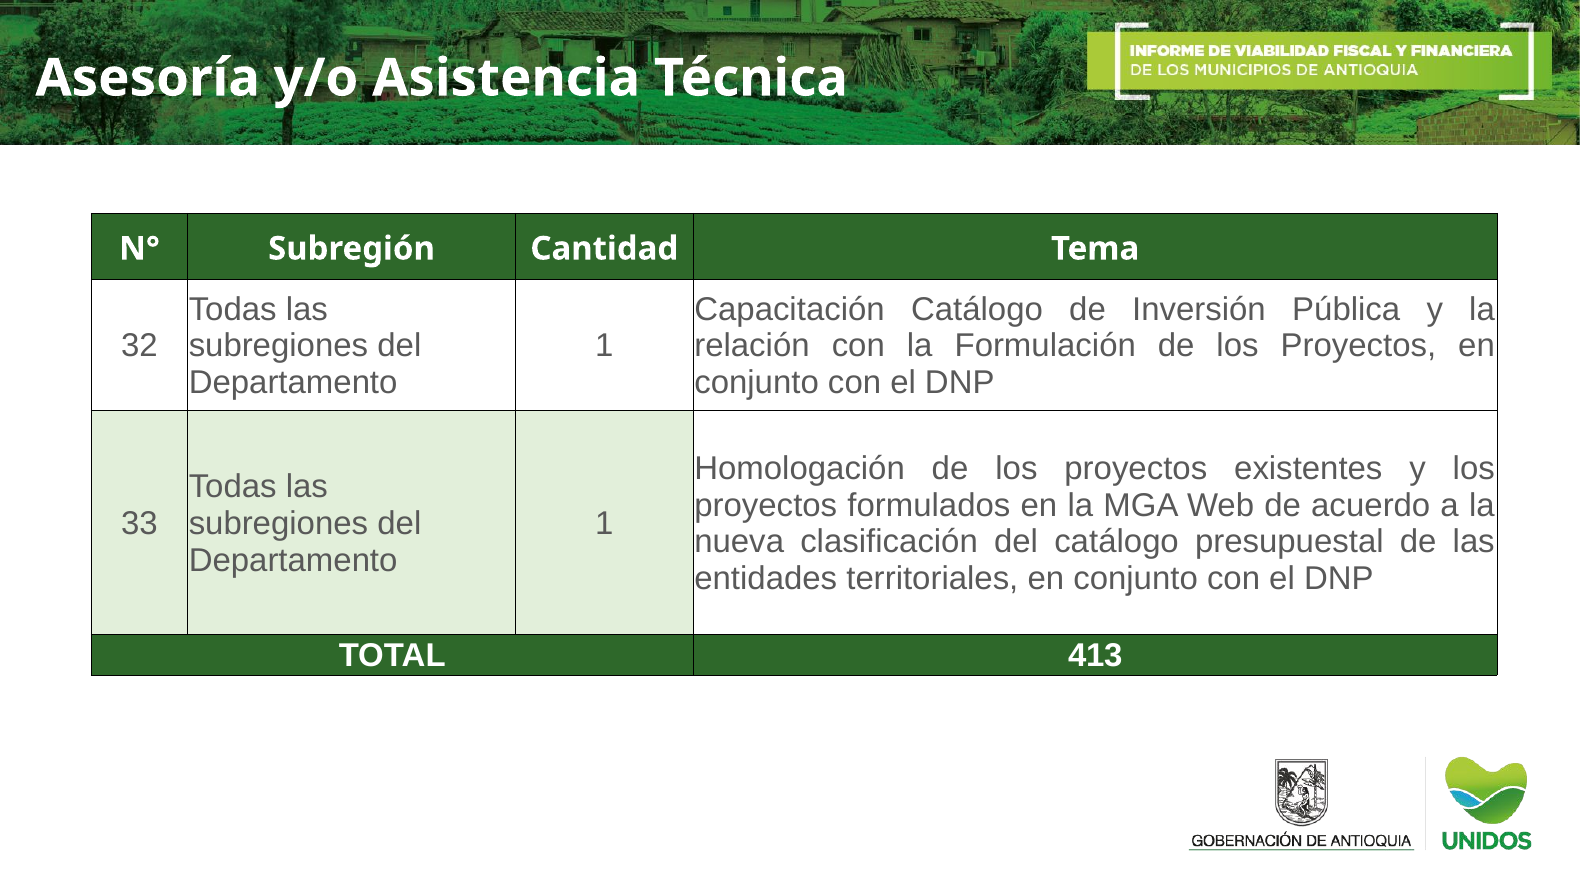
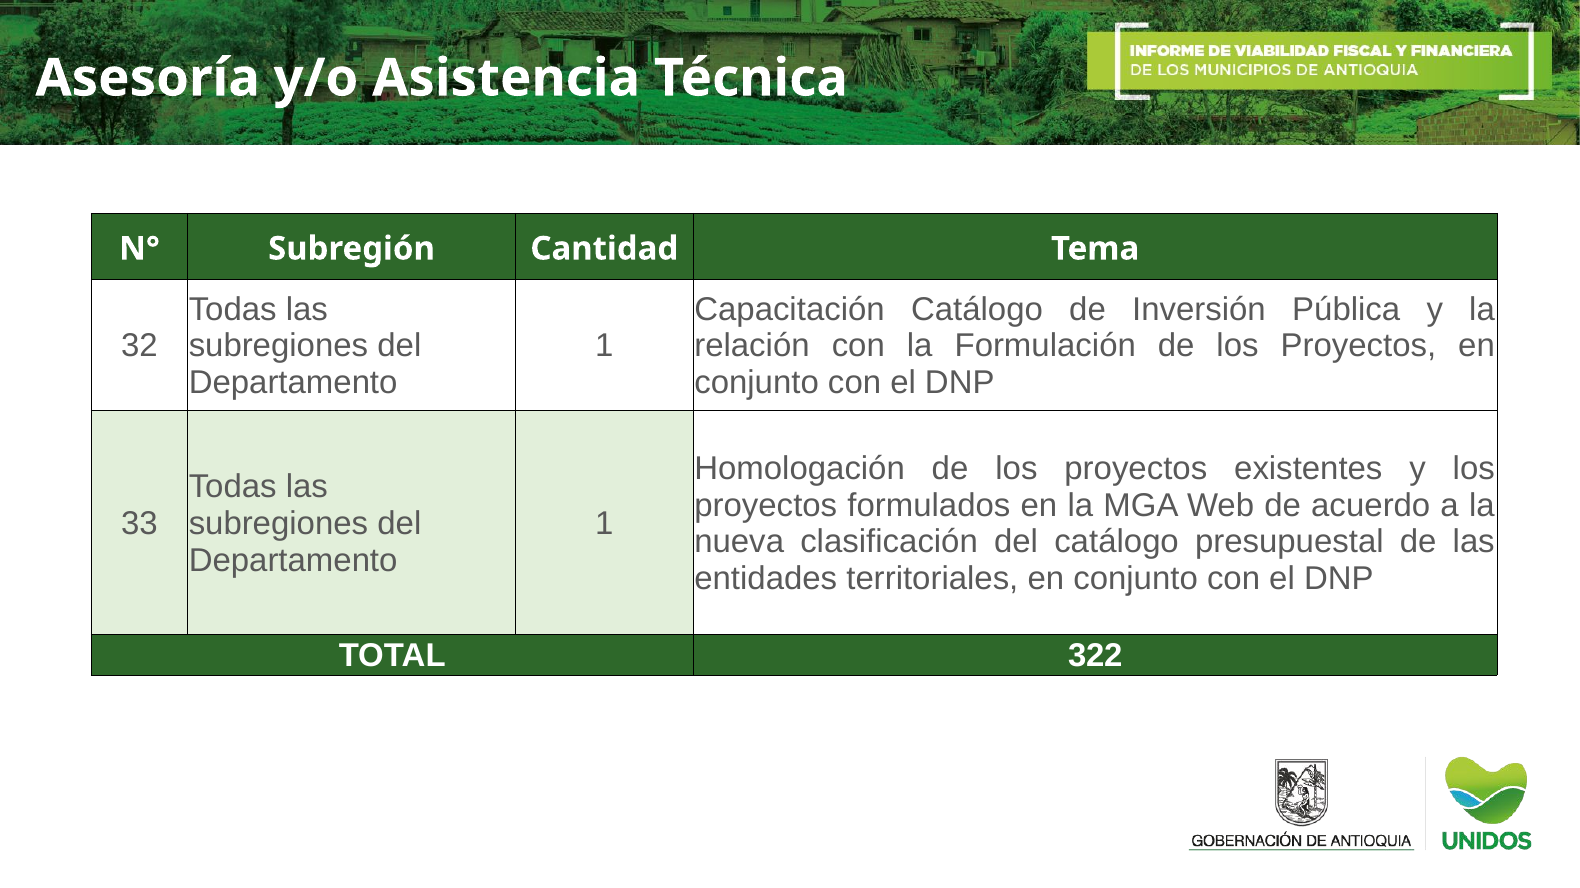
413: 413 -> 322 (1095, 656)
